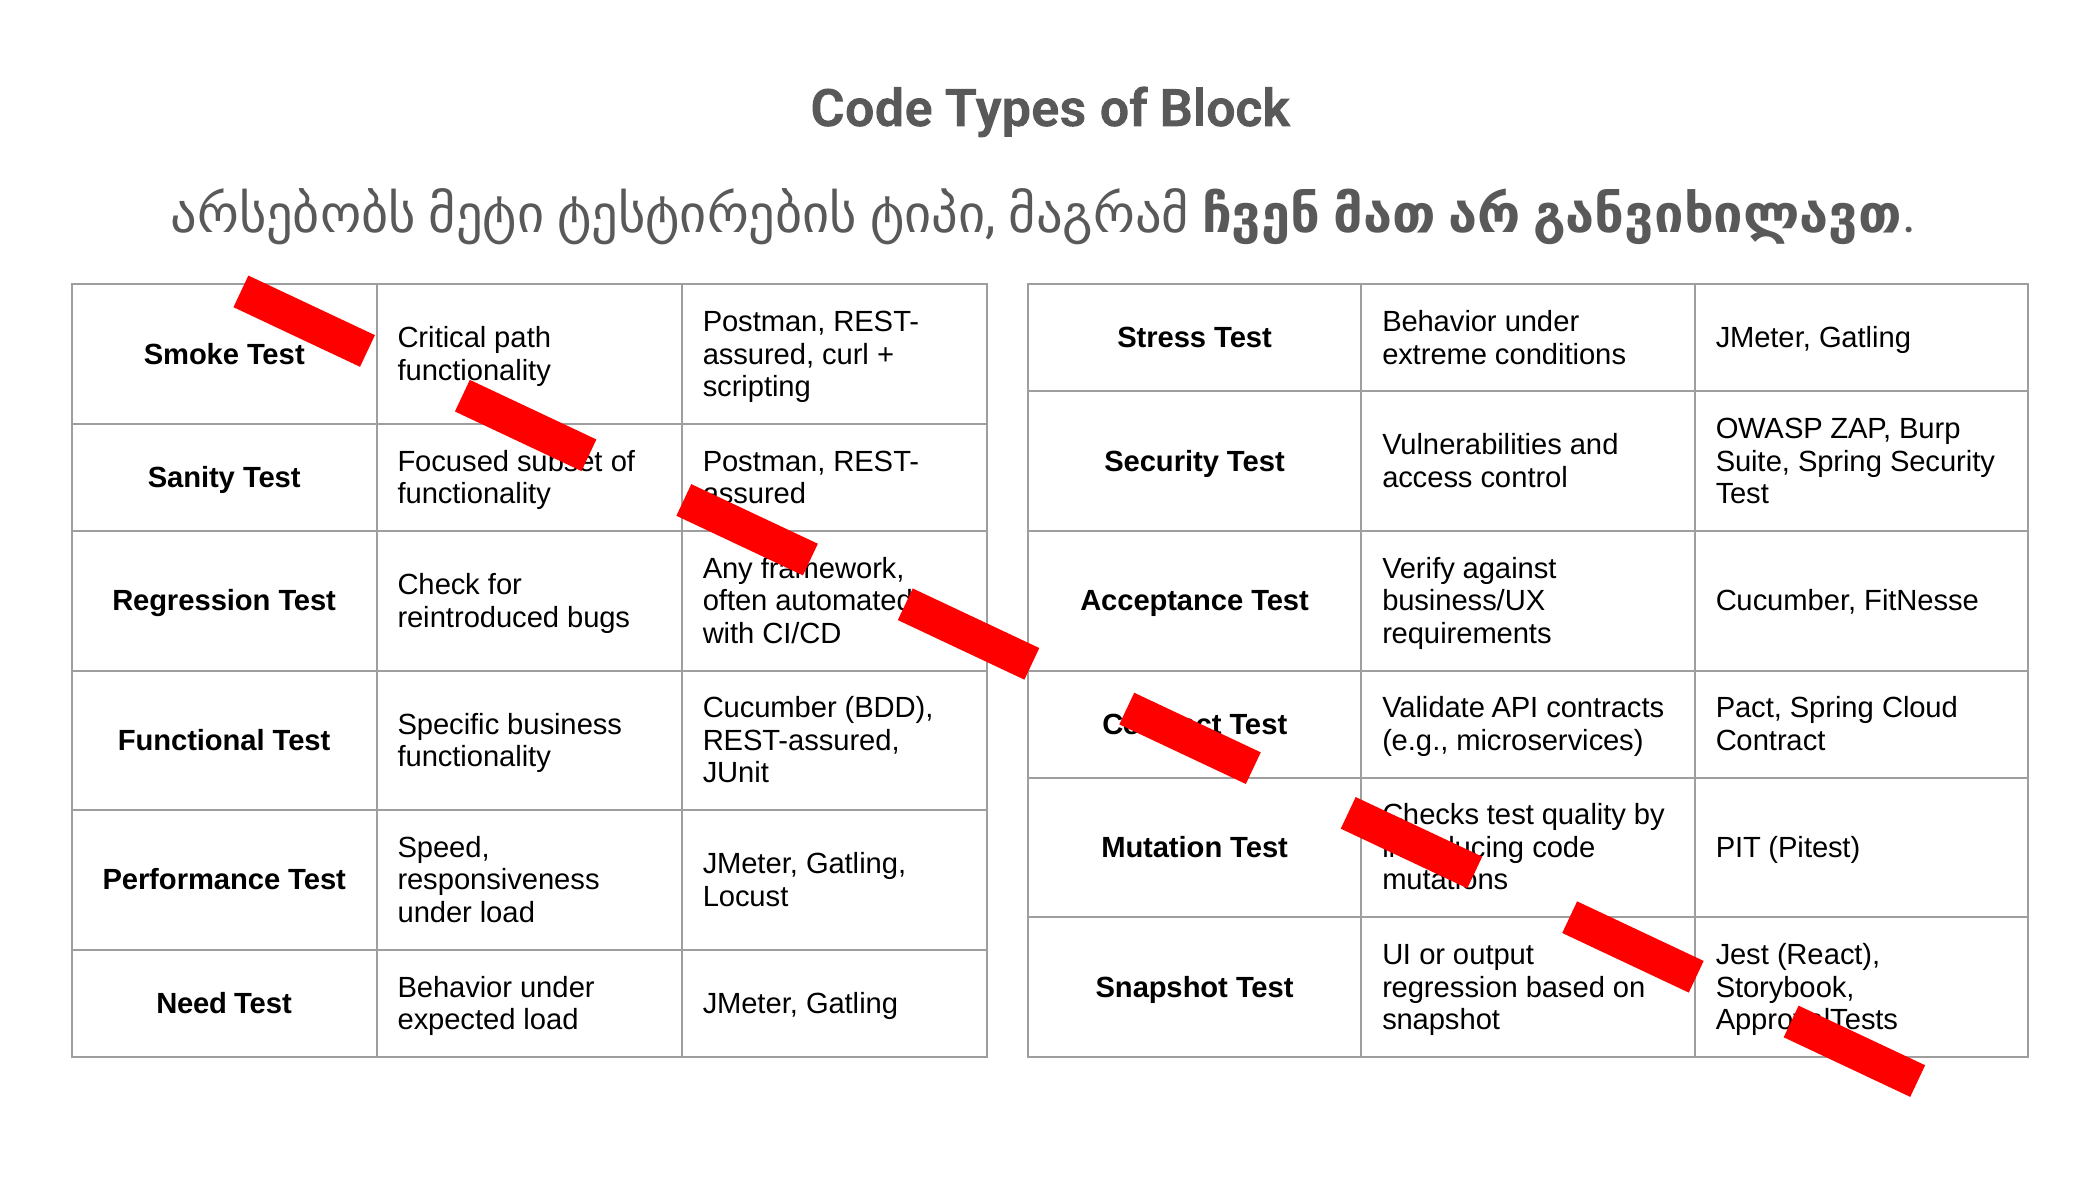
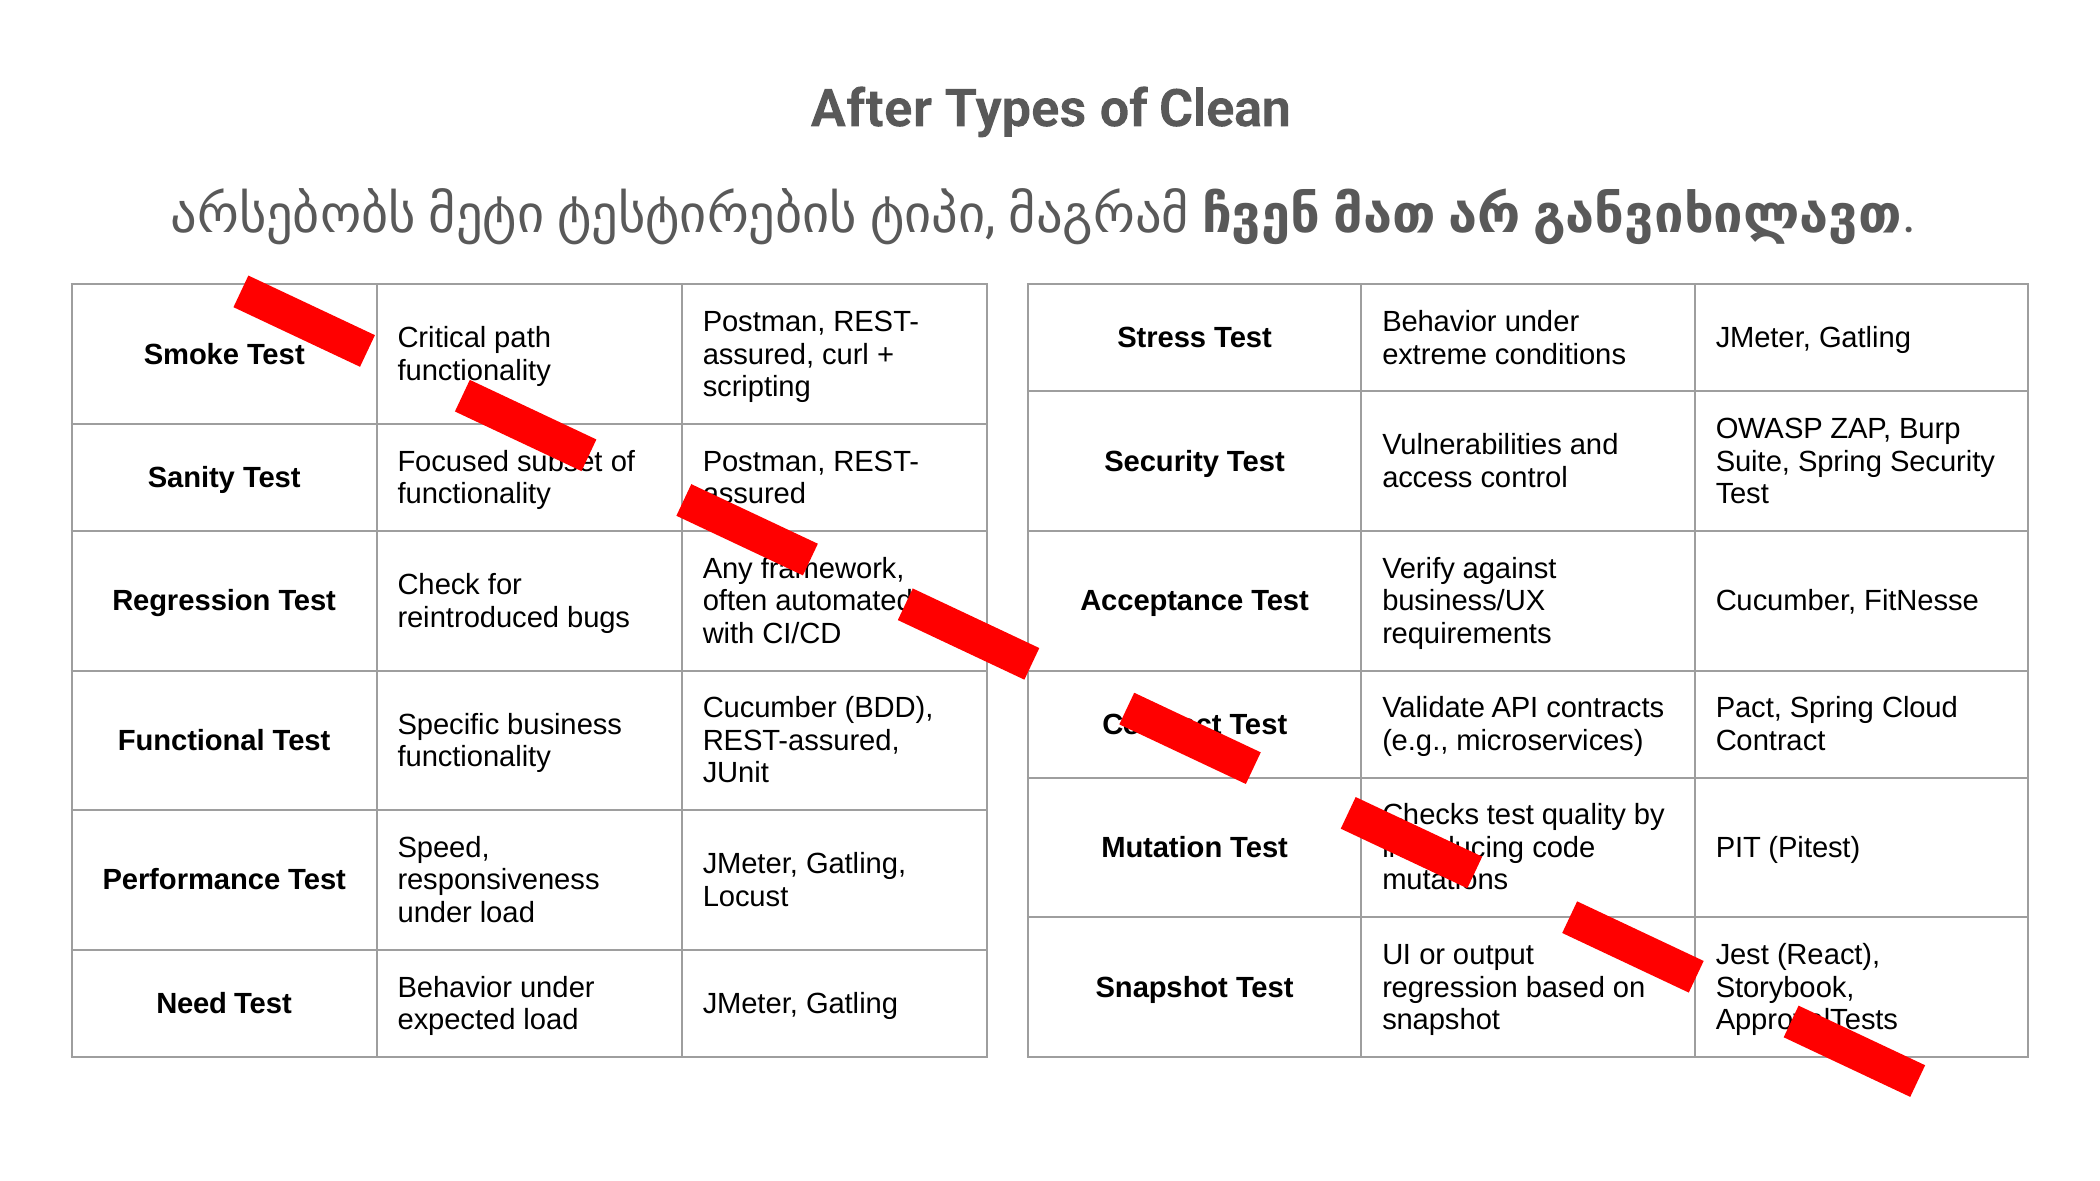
Code: Code -> After (871, 109)
Block: Block -> Clean (1225, 109)
